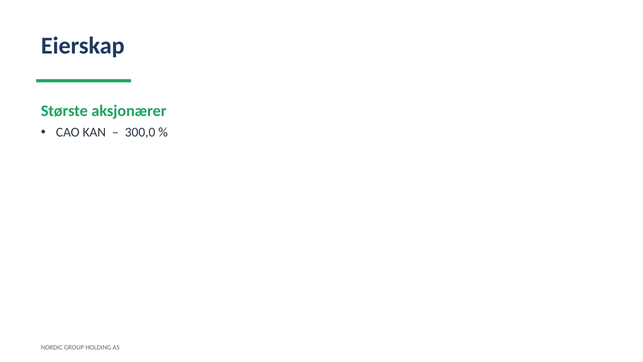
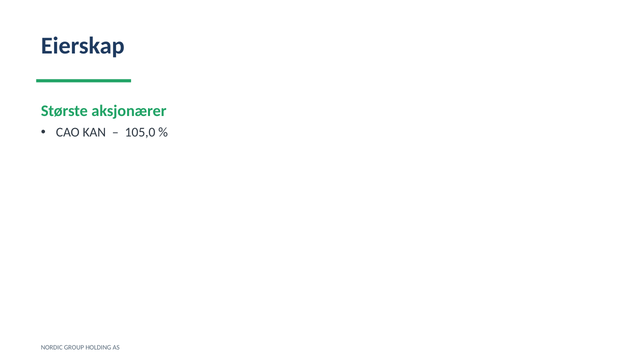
300,0: 300,0 -> 105,0 (140, 132)
